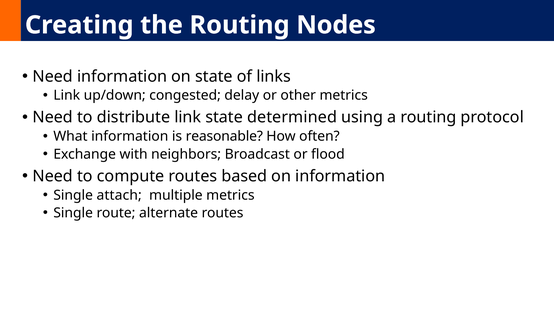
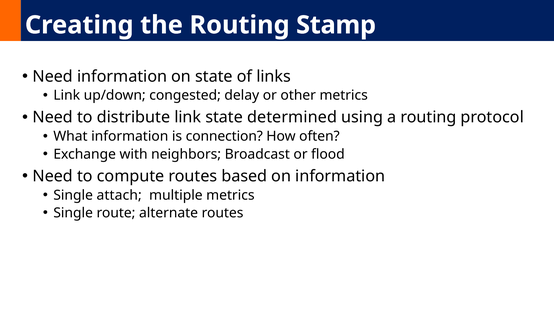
Nodes: Nodes -> Stamp (336, 25)
reasonable: reasonable -> connection (224, 137)
